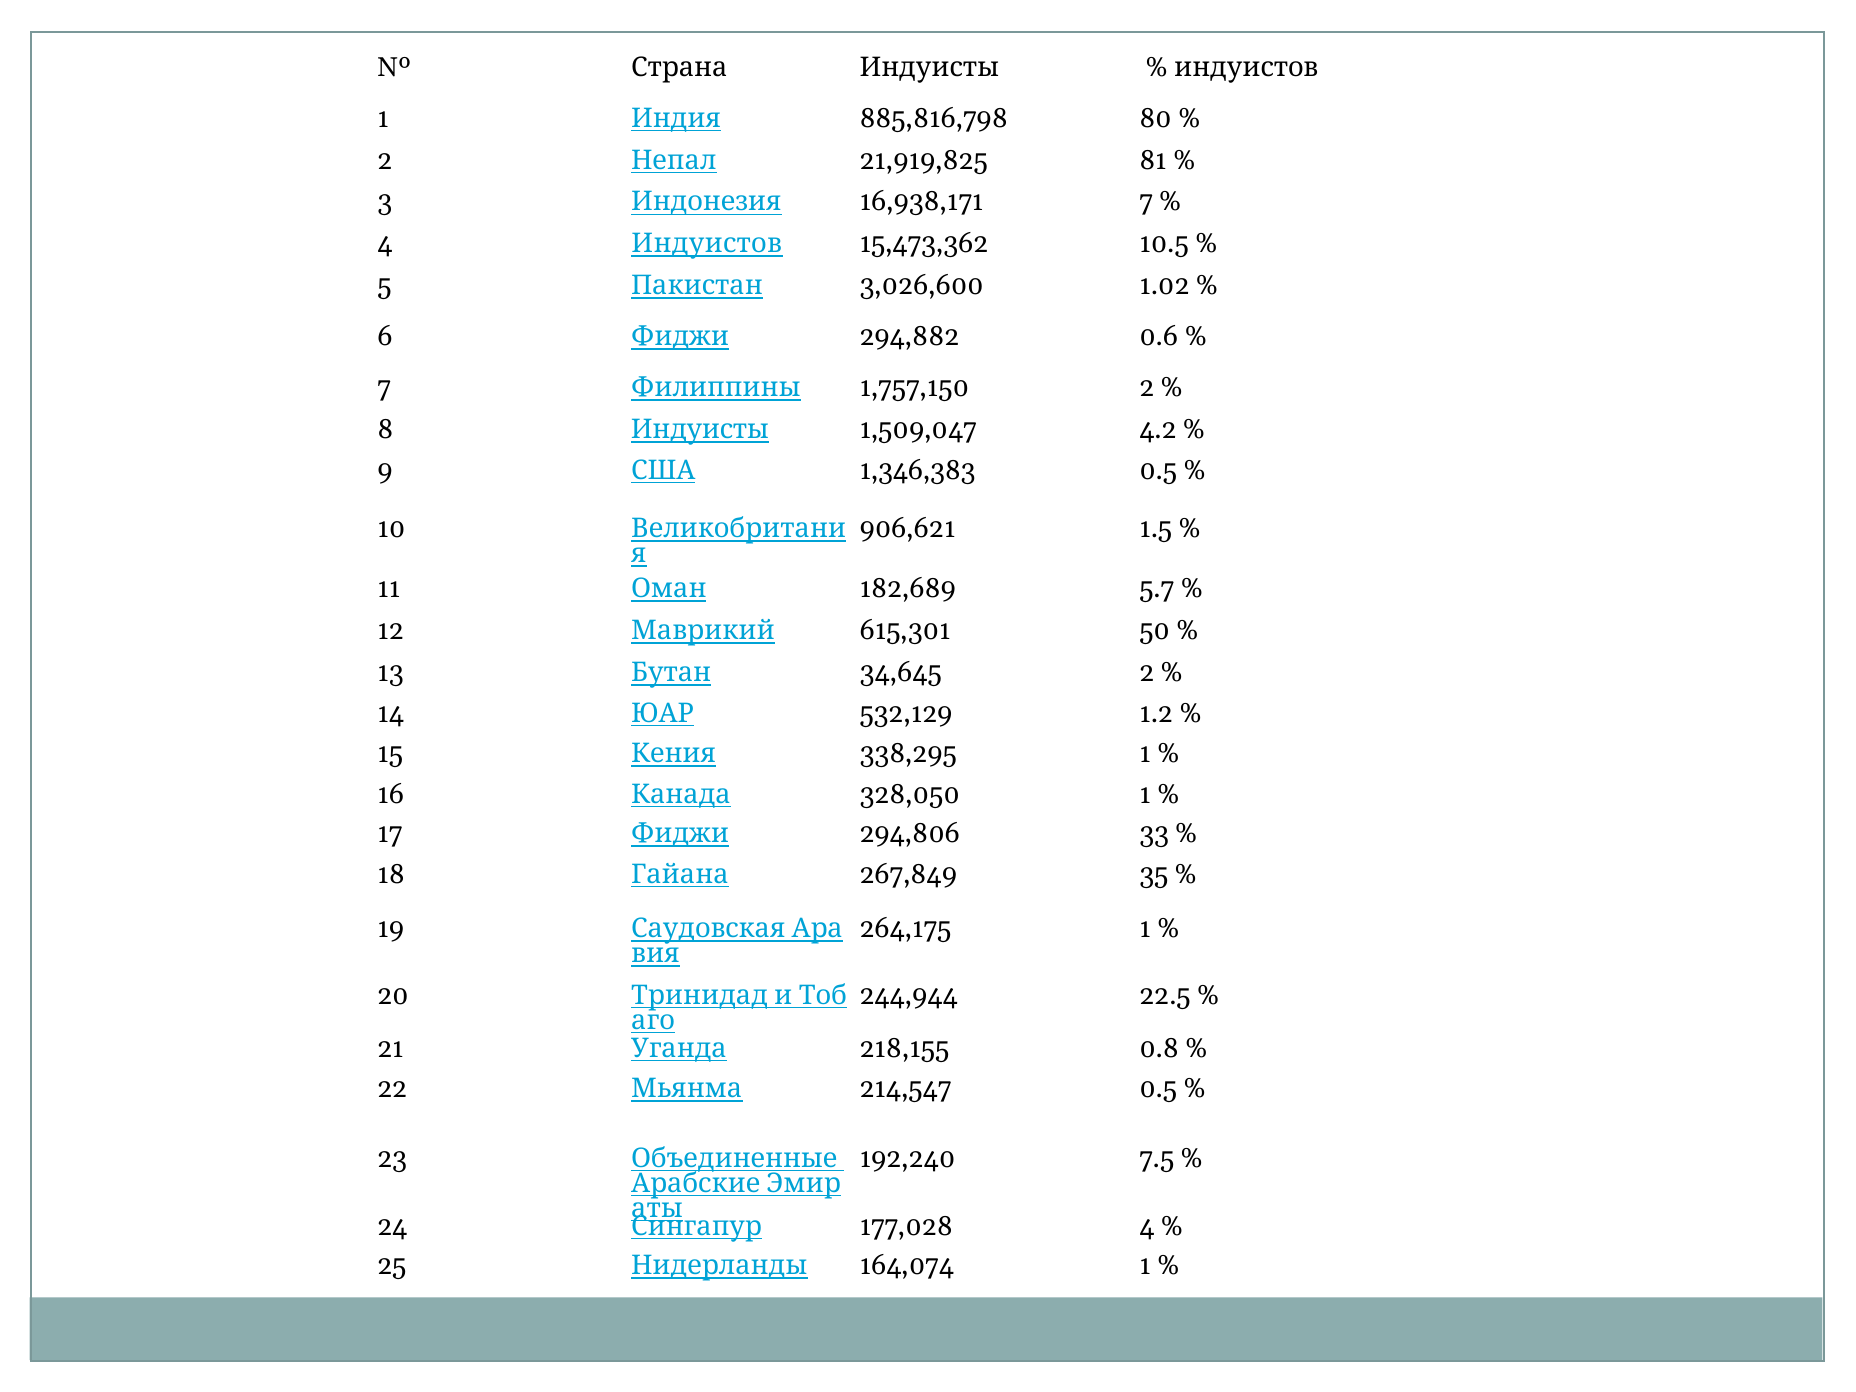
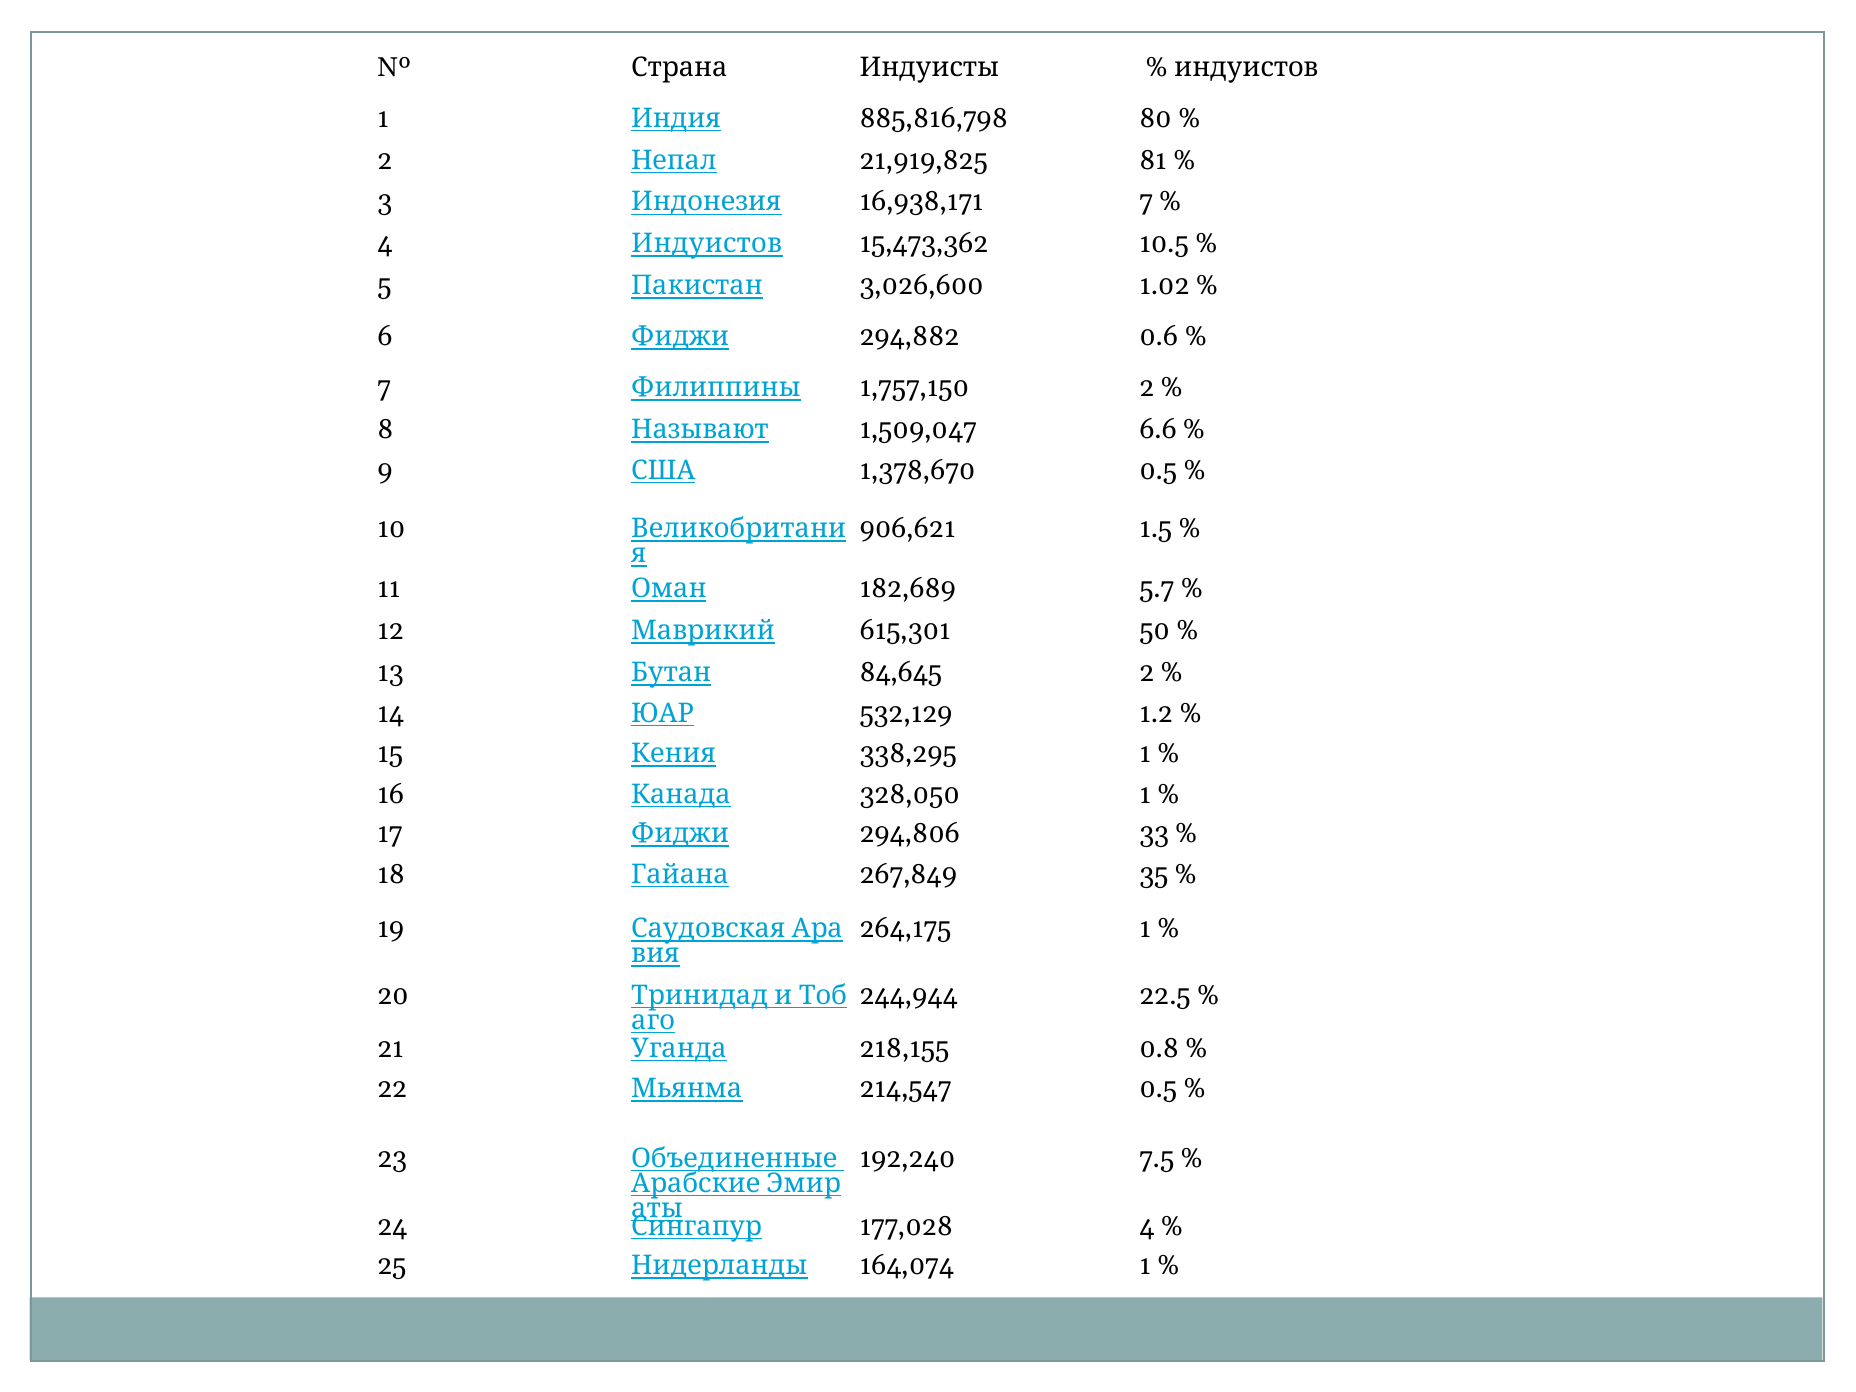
8 Индуисты: Индуисты -> Называют (700, 430)
4.2: 4.2 -> 6.6 (1158, 430)
1,346,383: 1,346,383 -> 1,378,670 (918, 470)
34,645: 34,645 -> 84,645 (901, 673)
